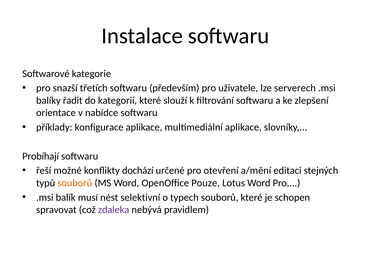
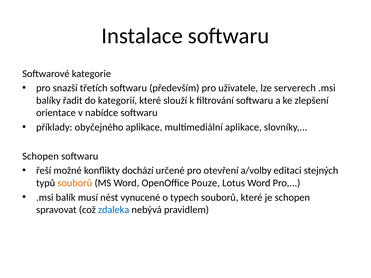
konfigurace: konfigurace -> obyčejného (99, 127)
Probíhají: Probíhají -> Schopen (41, 156)
a/mění: a/mění -> a/volby (256, 171)
selektivní: selektivní -> vynucené (140, 198)
zdaleka colour: purple -> blue (114, 210)
